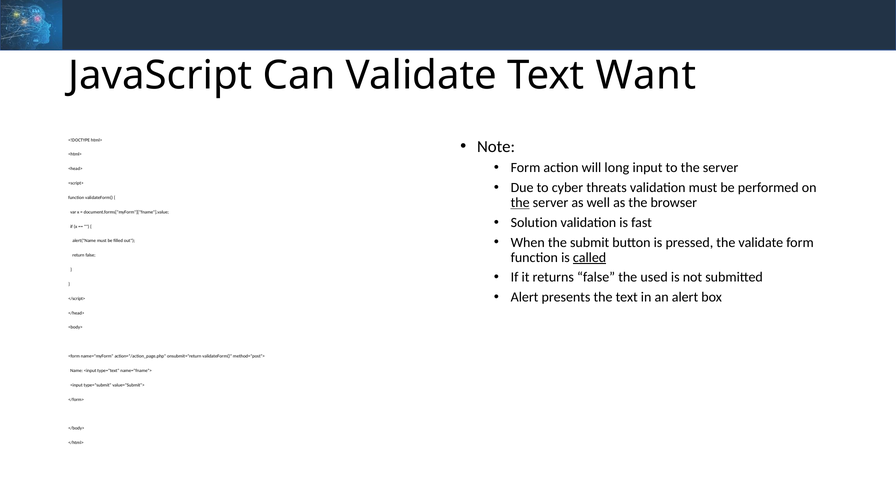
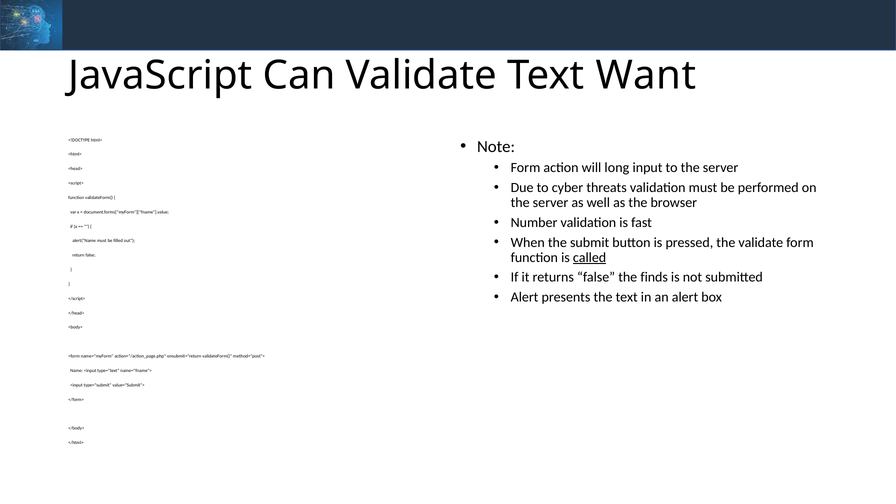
the underline: present -> none (520, 203)
Solution: Solution -> Number (534, 223)
used: used -> finds (654, 277)
